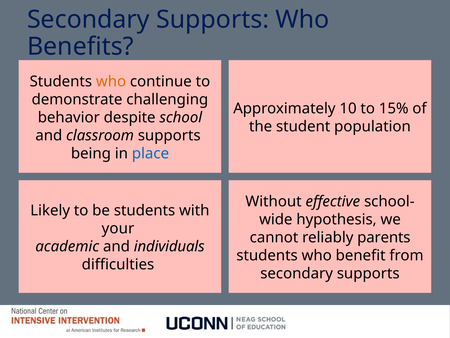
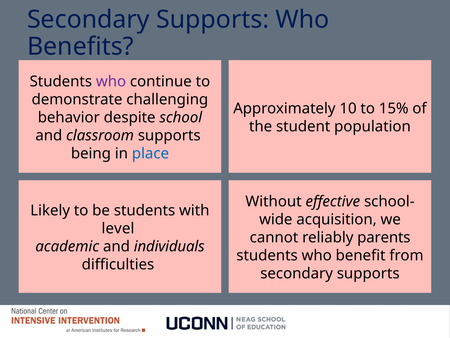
who colour: orange -> purple (111, 81)
hypothesis: hypothesis -> acquisition (337, 219)
your: your -> level (118, 228)
